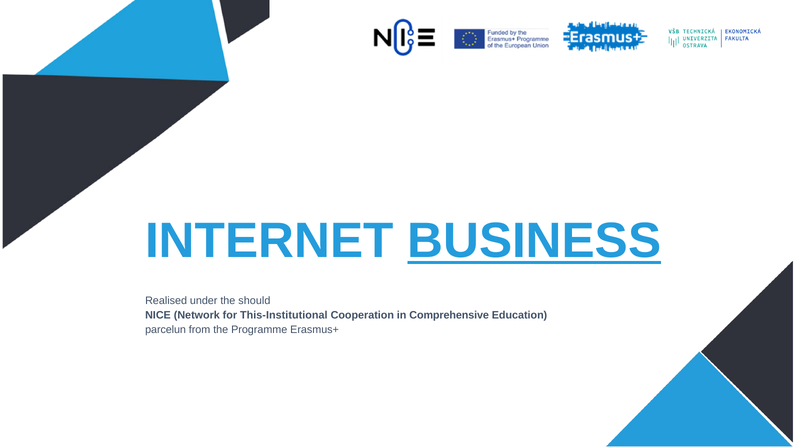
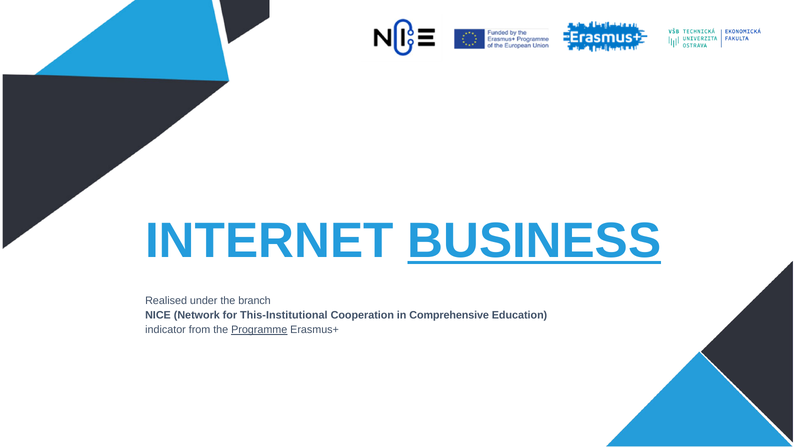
should: should -> branch (254, 301)
parcelun: parcelun -> indicator (166, 330)
Programme underline: none -> present (259, 330)
